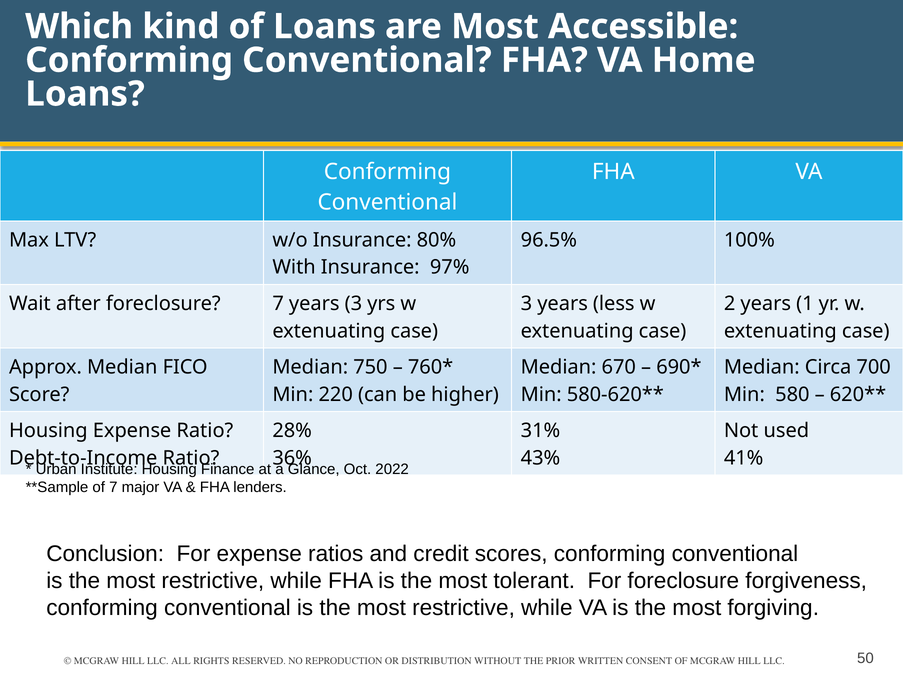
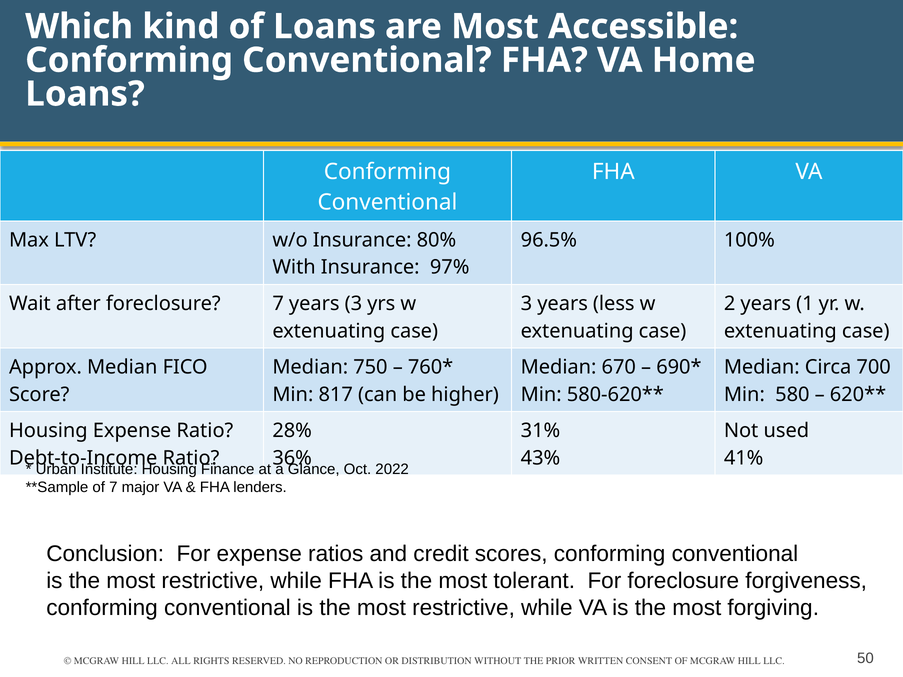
220: 220 -> 817 (336, 395)
